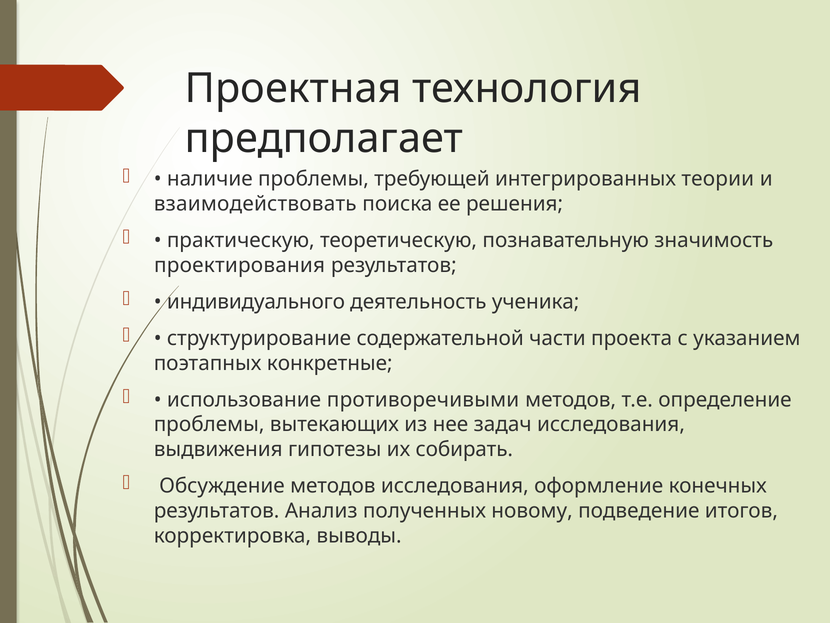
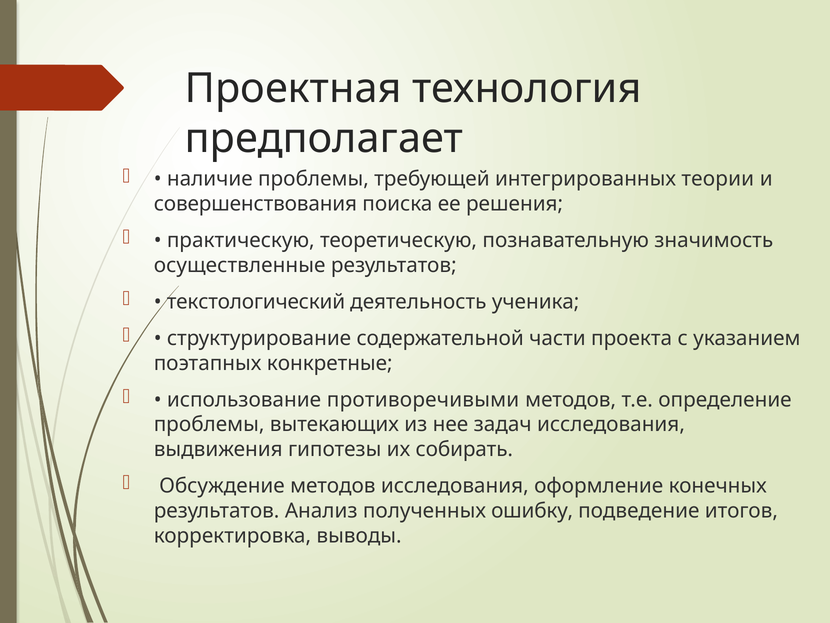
взаимодействовать: взаимодействовать -> совершенствования (255, 204)
проектирования: проектирования -> осуществленные (240, 265)
индивидуального: индивидуального -> текстологический (256, 302)
новому: новому -> ошибку (532, 511)
